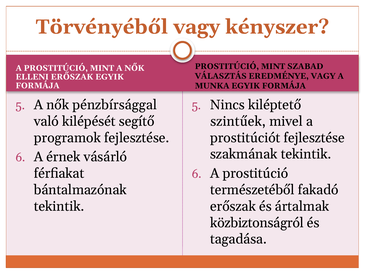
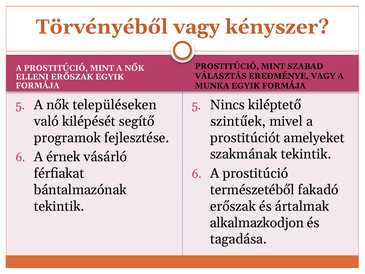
pénzbírsággal: pénzbírsággal -> településeken (115, 105)
prostitúciót fejlesztése: fejlesztése -> amelyeket (314, 138)
közbiztonságról: közbiztonságról -> alkalmazkodjon (257, 223)
